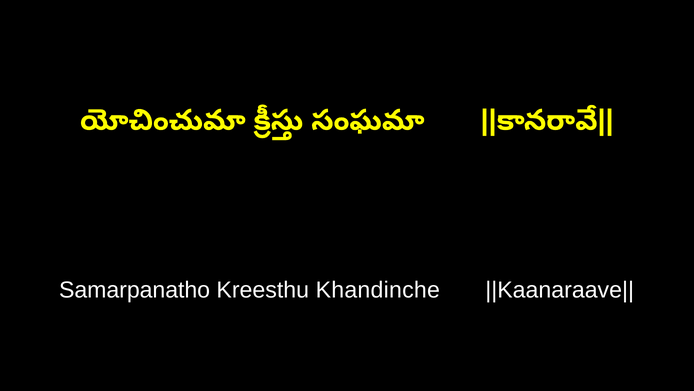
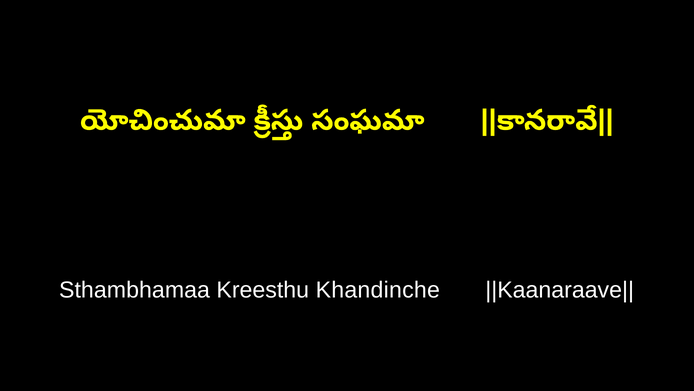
Samarpanatho: Samarpanatho -> Sthambhamaa (135, 290)
